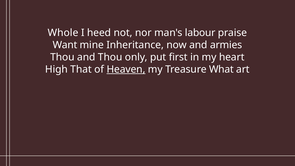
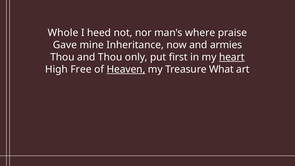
labour: labour -> where (200, 33)
Want: Want -> Gave (65, 45)
heart underline: none -> present (232, 57)
That: That -> Free (81, 69)
